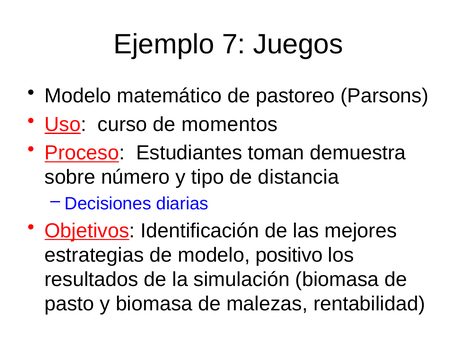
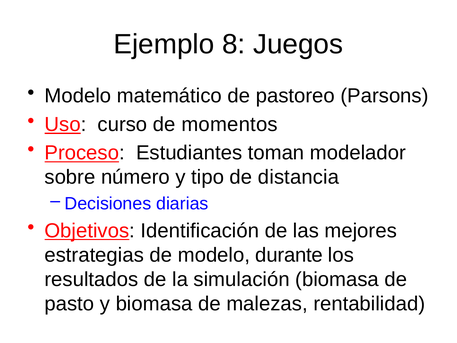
7: 7 -> 8 (234, 44)
demuestra: demuestra -> modelador (358, 153)
positivo: positivo -> durante (289, 255)
